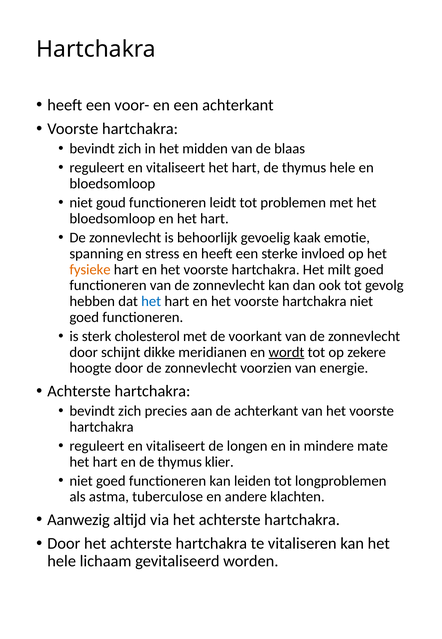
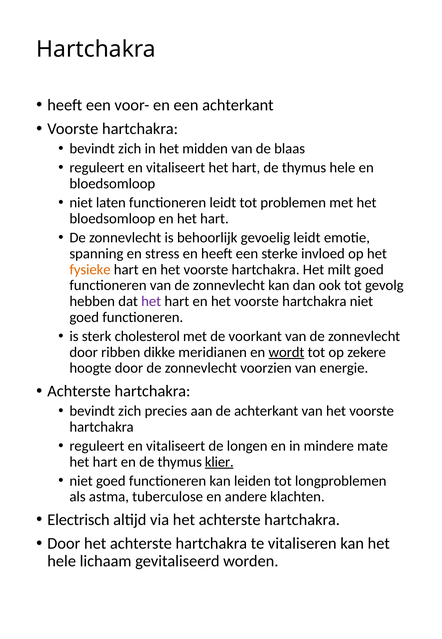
goud: goud -> laten (111, 203)
gevoelig kaak: kaak -> leidt (307, 237)
het colour: blue -> purple (151, 301)
schijnt: schijnt -> ribben (121, 352)
klier underline: none -> present (219, 461)
Aanwezig: Aanwezig -> Electrisch (78, 519)
